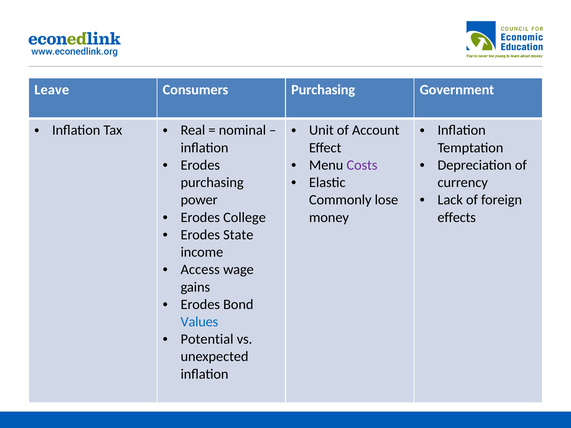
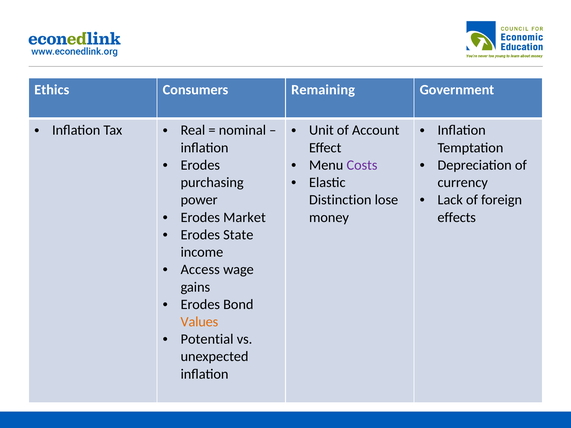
Leave: Leave -> Ethics (52, 90)
Consumers Purchasing: Purchasing -> Remaining (323, 90)
Commonly: Commonly -> Distinction (340, 200)
College: College -> Market (245, 217)
Values colour: blue -> orange (199, 322)
